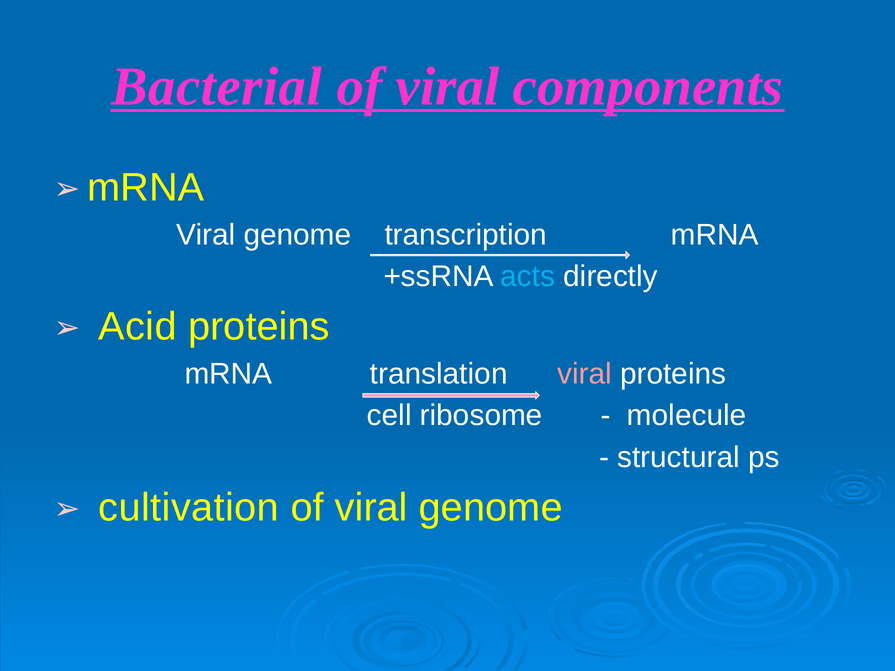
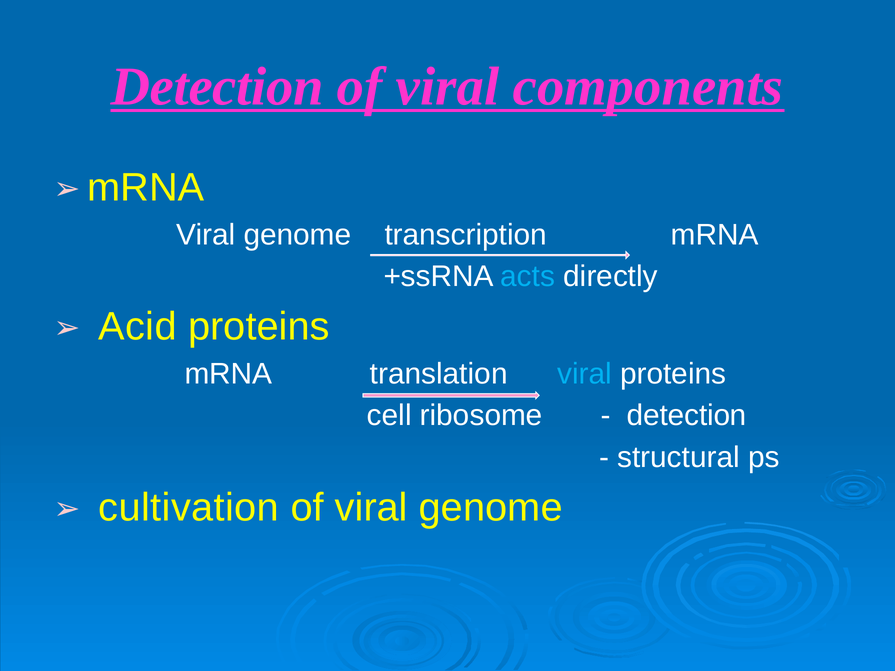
Bacterial: Bacterial -> Detection (217, 87)
viral colour: pink -> light blue (585, 374)
molecule: molecule -> detection (687, 416)
